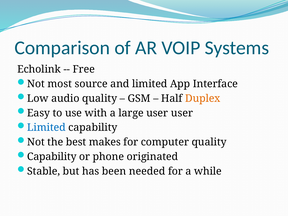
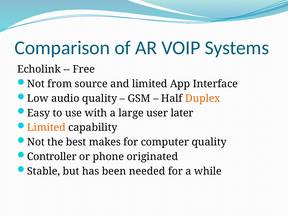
most: most -> from (60, 84)
user user: user -> later (182, 113)
Limited colour: blue -> orange (46, 128)
Capability: Capability -> Controller (52, 157)
